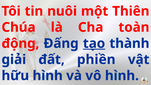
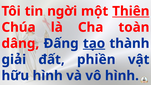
nuôi: nuôi -> ngời (62, 11)
Thiên underline: none -> present (131, 11)
động: động -> dâng (20, 43)
